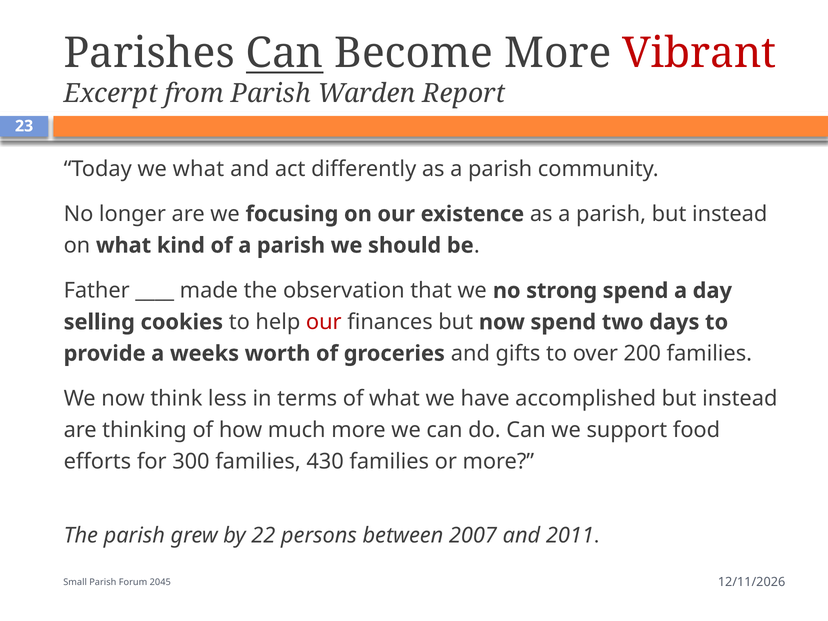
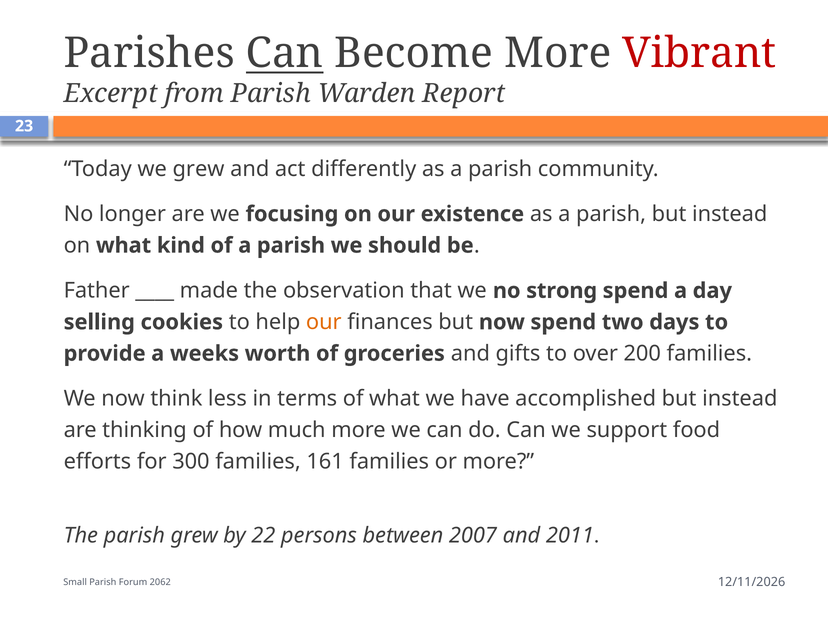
we what: what -> grew (199, 169)
our colour: red -> orange (324, 322)
430: 430 -> 161 (325, 462)
2045: 2045 -> 2062 (160, 582)
